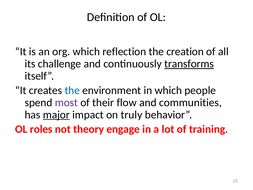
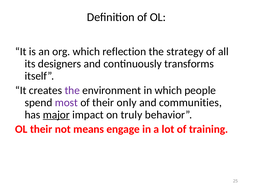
creation: creation -> strategy (185, 52)
challenge: challenge -> designers (60, 64)
transforms underline: present -> none (189, 64)
the colour: blue -> purple (72, 90)
flow: flow -> only (127, 102)
OL roles: roles -> their (41, 129)
theory: theory -> means (89, 129)
